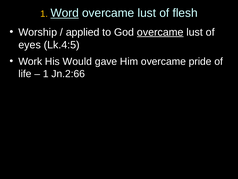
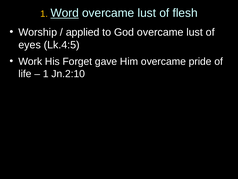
overcame underline: present -> none (160, 32)
Would: Would -> Forget (77, 61)
Jn.2:66: Jn.2:66 -> Jn.2:10 (68, 74)
